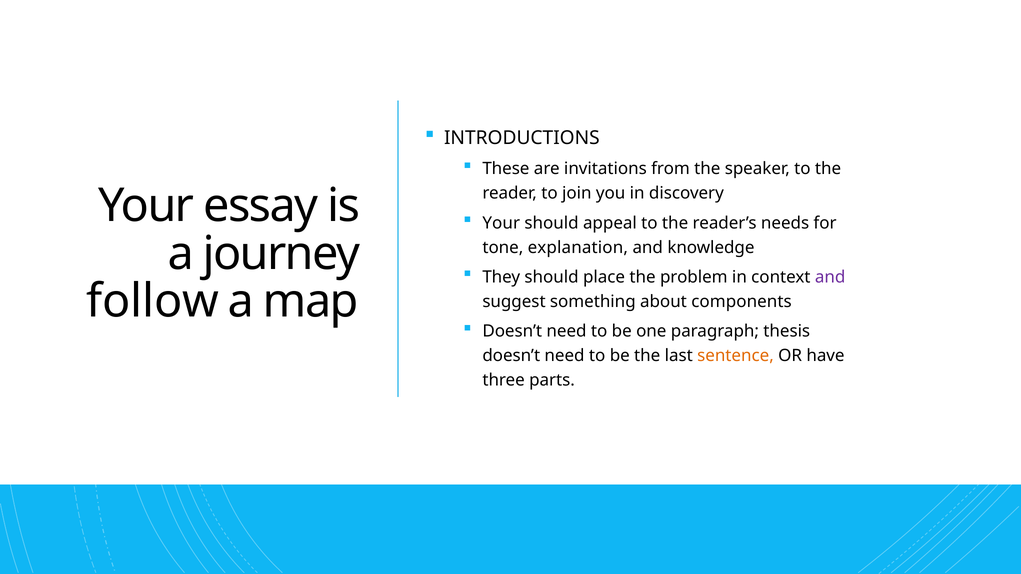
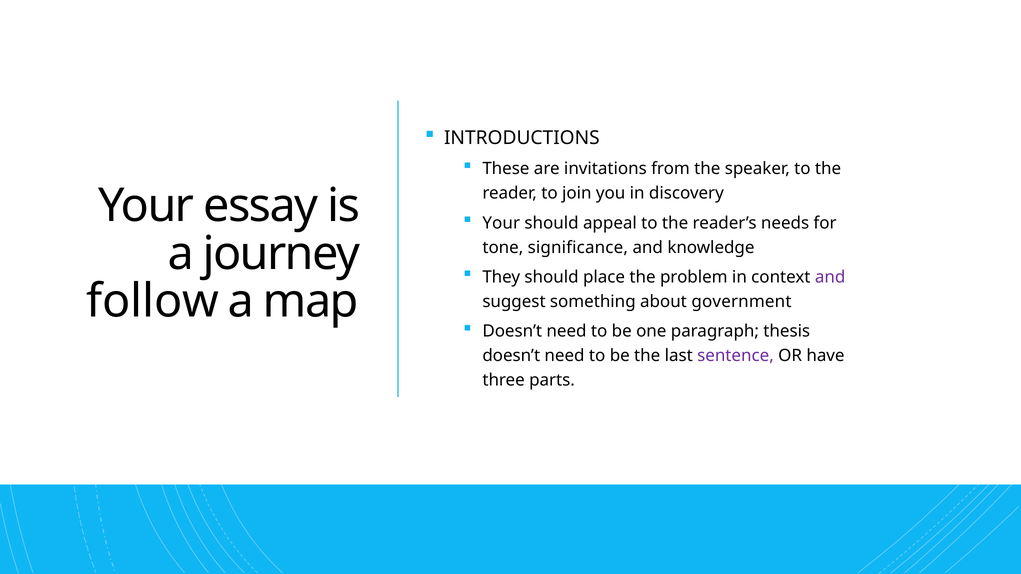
explanation: explanation -> significance (578, 248)
components: components -> government (741, 302)
sentence colour: orange -> purple (735, 356)
